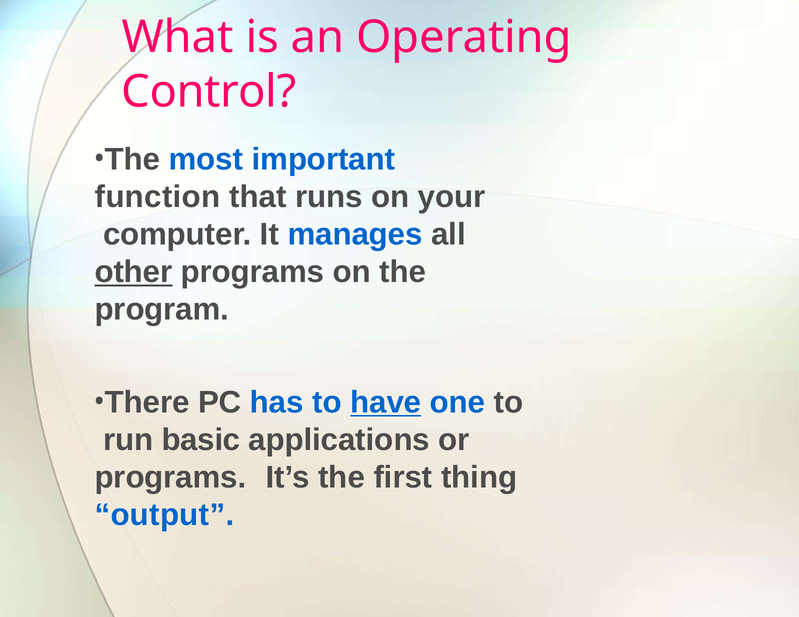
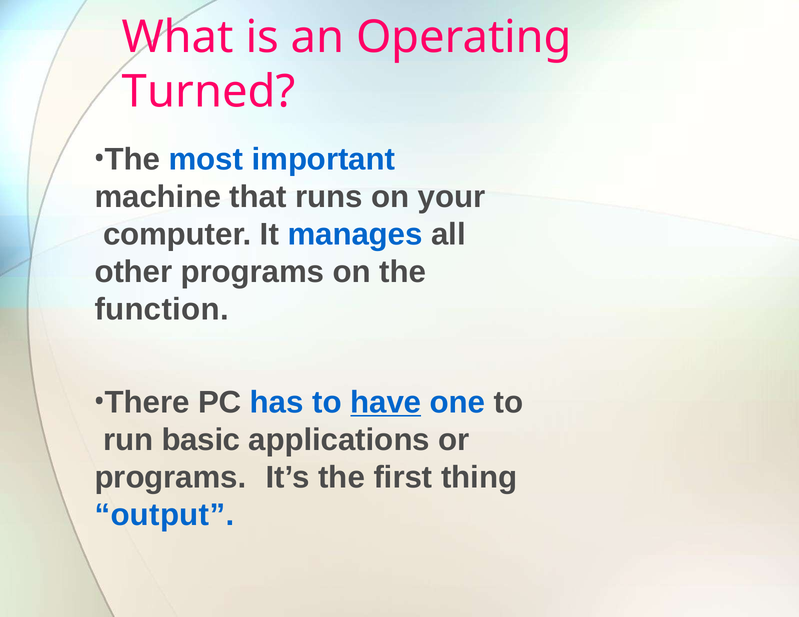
Control: Control -> Turned (209, 92)
function: function -> machine (158, 197)
other underline: present -> none (133, 272)
program: program -> function (162, 310)
